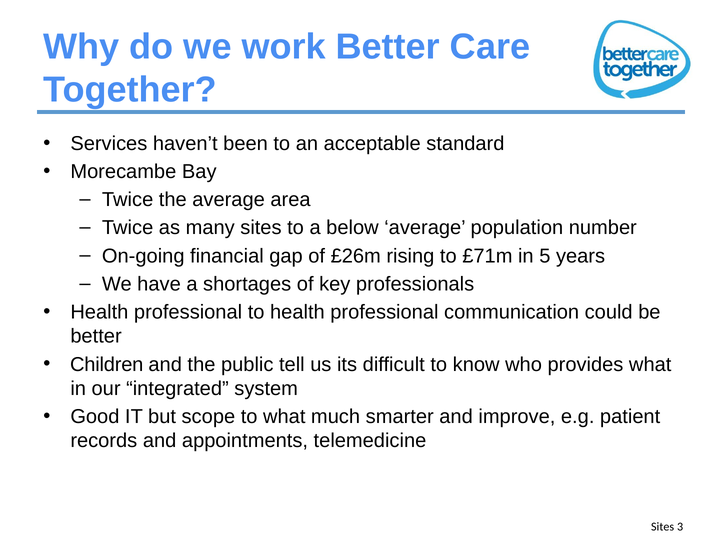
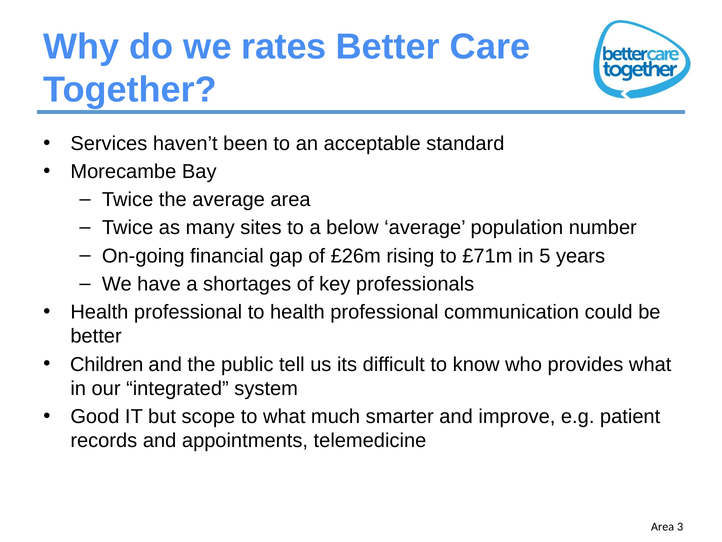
work: work -> rates (284, 47)
Sites: Sites -> Area (663, 526)
